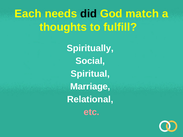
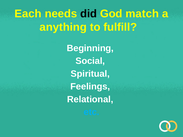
thoughts: thoughts -> anything (63, 27)
Spiritually: Spiritually -> Beginning (90, 48)
Marriage: Marriage -> Feelings (90, 87)
etc colour: pink -> light blue (92, 112)
